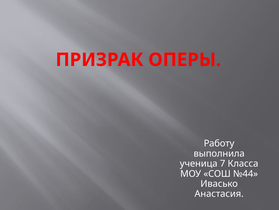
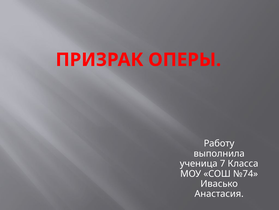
№44: №44 -> №74 (246, 173)
